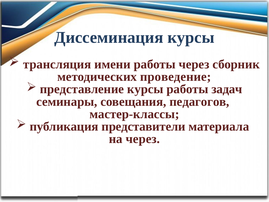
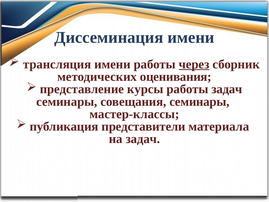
Диссеминация курсы: курсы -> имени (191, 37)
через underline: none -> present (194, 64)
проведение: проведение -> оценивания (176, 77)
совещания педагогов: педагогов -> семинары (199, 101)
на через: через -> задач (143, 139)
